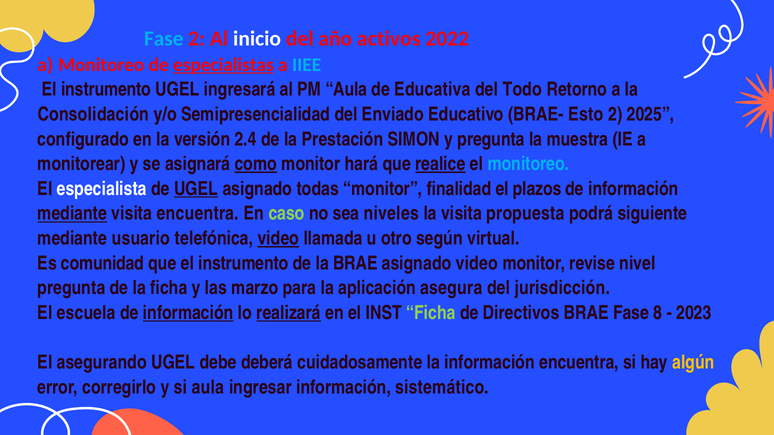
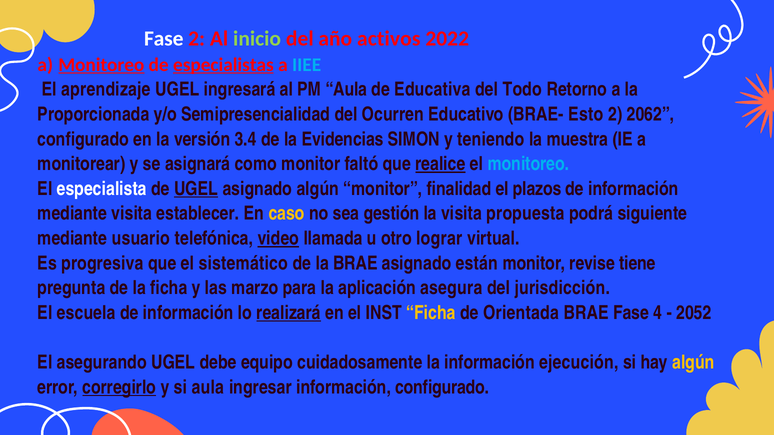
Fase colour: light blue -> white (164, 39)
inicio colour: white -> light green (257, 39)
Monitoreo underline: none -> present (101, 65)
instrumento: instrumento -> aprendizaje (106, 90)
Consolidación: Consolidación -> Proporcionada (93, 114)
Enviado: Enviado -> Ocurren (393, 114)
2025: 2025 -> 2062 (651, 114)
2.4: 2.4 -> 3.4 (246, 139)
Prestación: Prestación -> Evidencias (343, 139)
y pregunta: pregunta -> teniendo (491, 139)
como underline: present -> none (256, 164)
hará: hará -> faltó (361, 164)
asignado todas: todas -> algún (318, 189)
mediante underline: present -> none (72, 214)
visita encuentra: encuentra -> establecer (198, 214)
caso colour: light green -> yellow (287, 214)
niveles: niveles -> gestión (392, 214)
según: según -> lograr (439, 239)
comunidad: comunidad -> progresiva (102, 263)
que el instrumento: instrumento -> sistemático (243, 263)
asignado video: video -> están (477, 263)
nivel: nivel -> tiene (638, 263)
información underline: present -> none (188, 313)
Ficha colour: light green -> yellow (431, 313)
Directivos: Directivos -> Orientada (521, 313)
8: 8 -> 4 (658, 313)
2023: 2023 -> 2052 (694, 313)
deberá: deberá -> equipo (267, 363)
información encuentra: encuentra -> ejecución (579, 363)
corregirlo underline: none -> present (119, 388)
información sistemático: sistemático -> configurado (442, 388)
